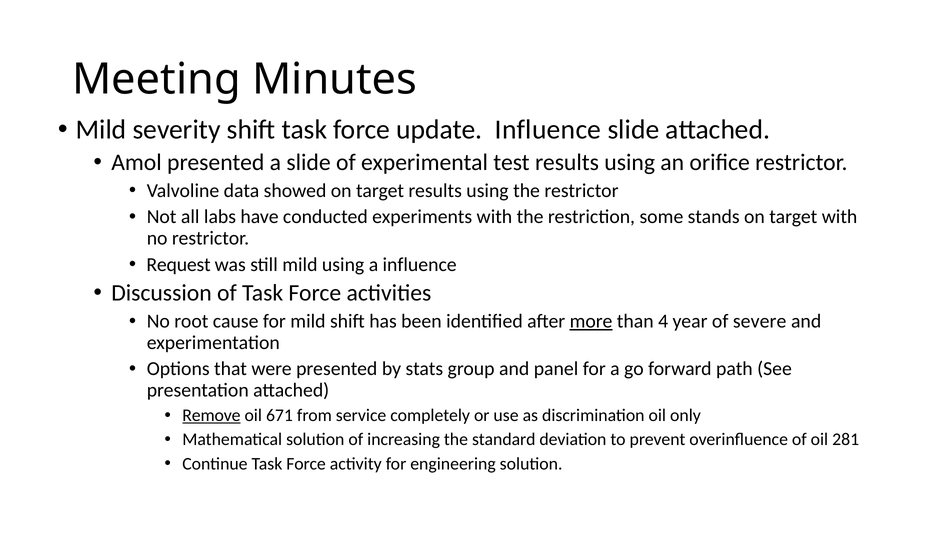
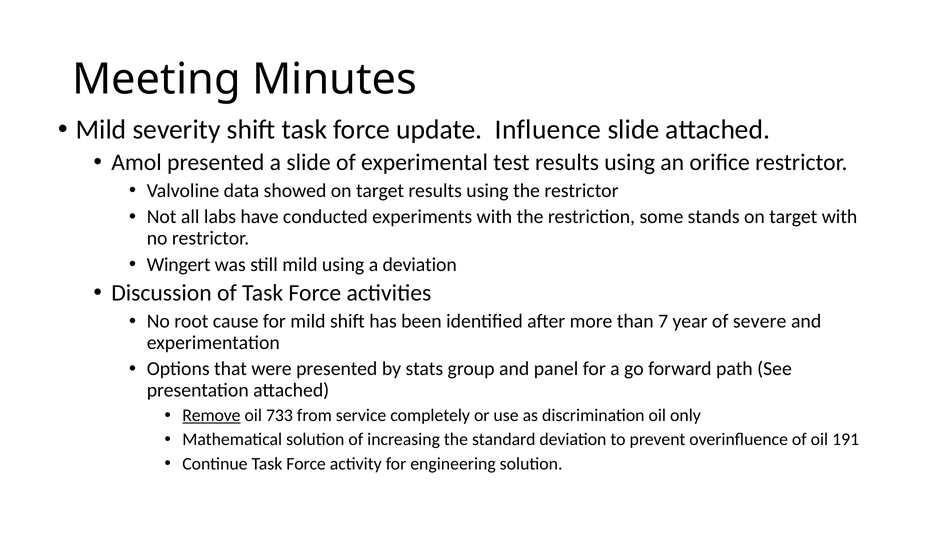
Request: Request -> Wingert (179, 264)
a influence: influence -> deviation (420, 264)
more underline: present -> none (591, 321)
4: 4 -> 7 (663, 321)
671: 671 -> 733 (279, 415)
281: 281 -> 191 (846, 439)
